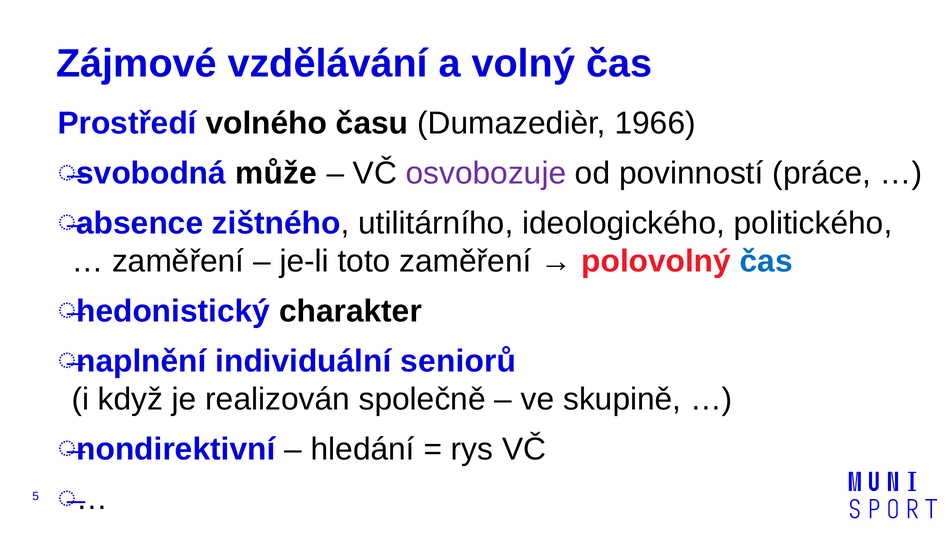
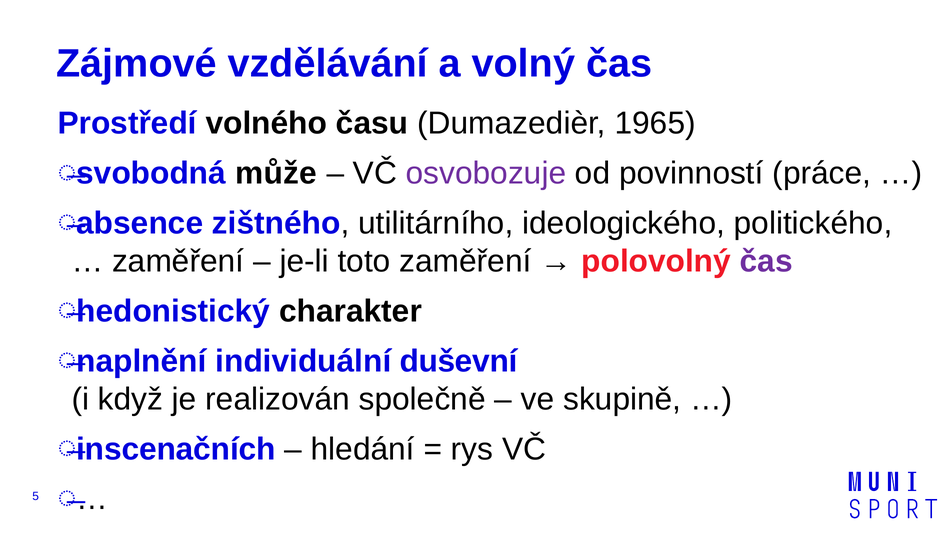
1966: 1966 -> 1965 (655, 123)
čas colour: blue -> purple (766, 261)
seniorů: seniorů -> duševní (459, 361)
nondirektivní: nondirektivní -> inscenačních (176, 449)
